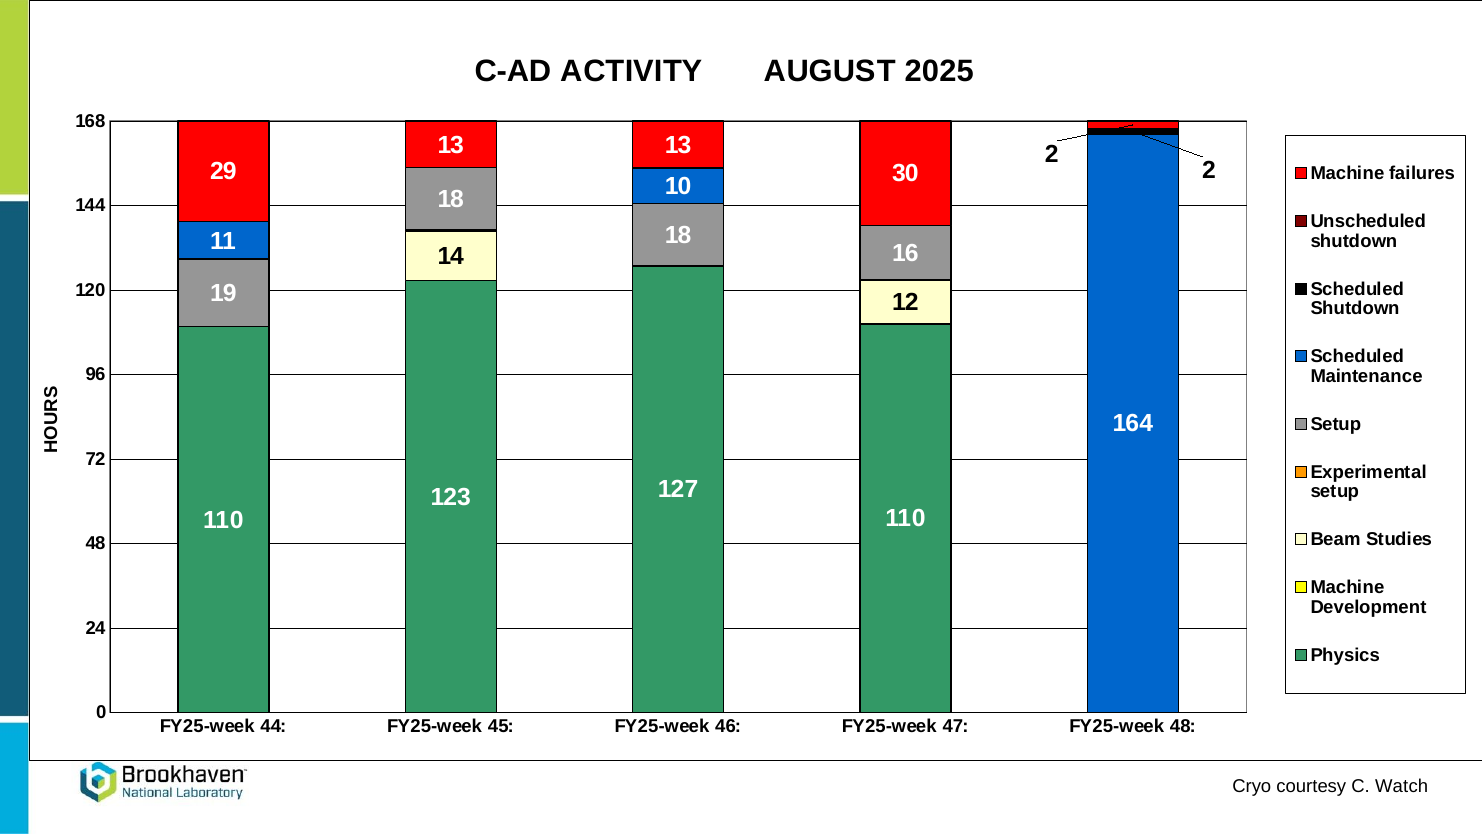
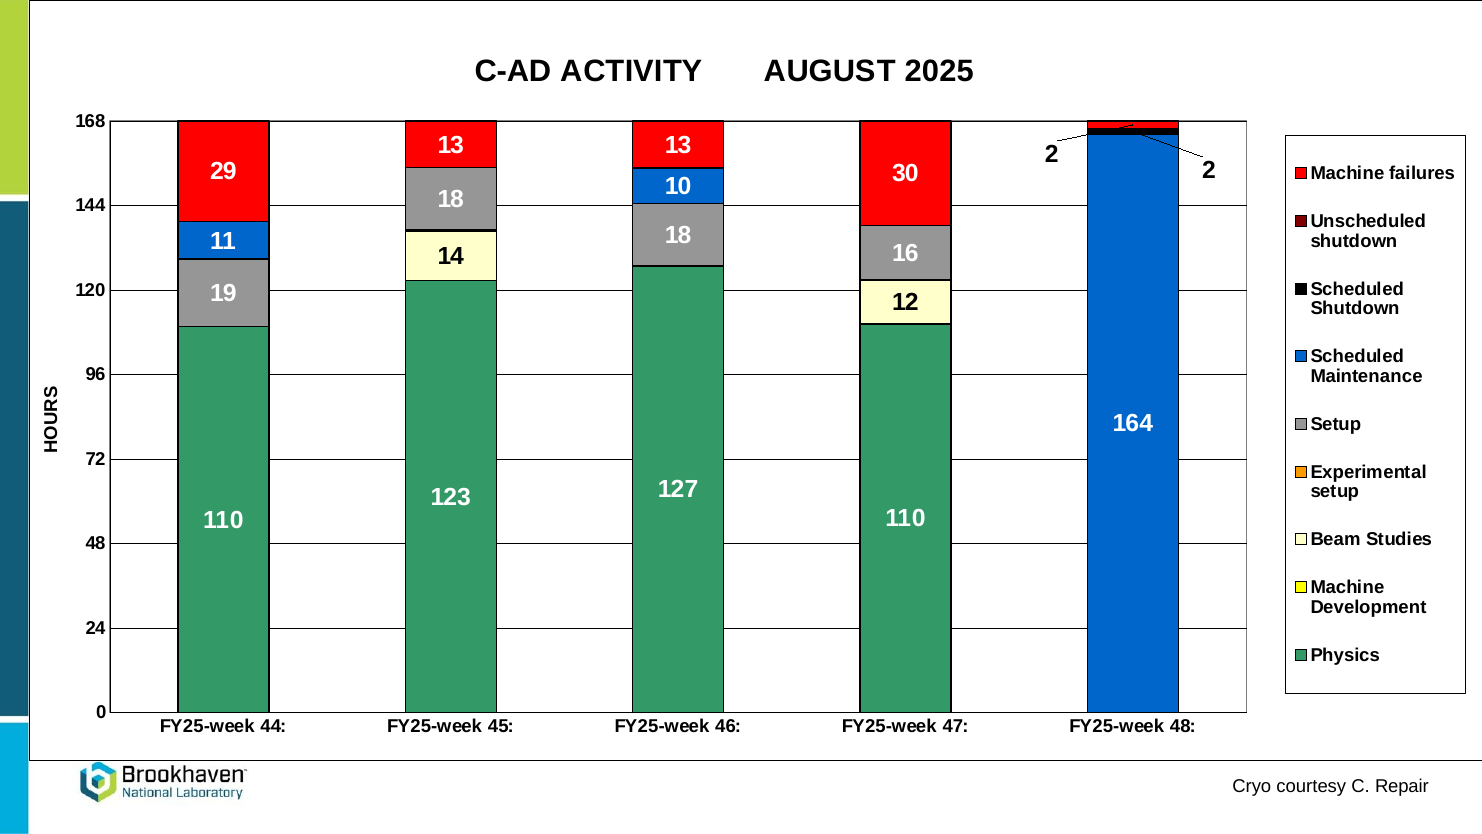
Watch: Watch -> Repair (1402, 786)
